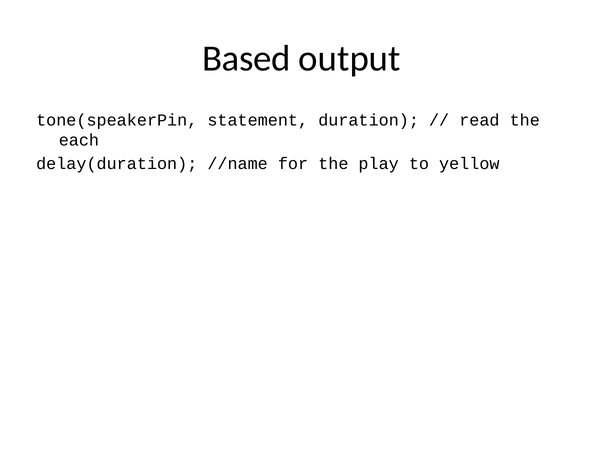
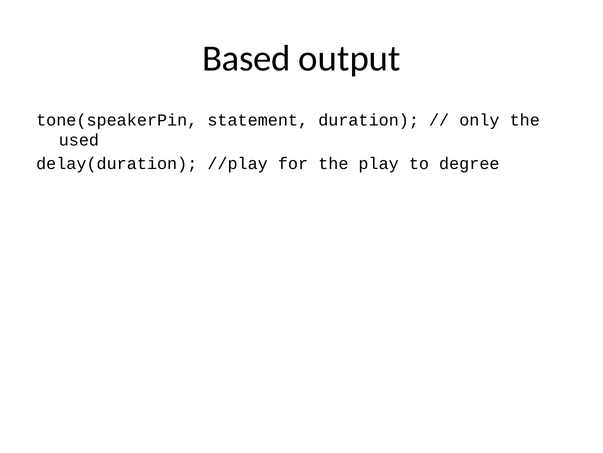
read: read -> only (479, 120)
each: each -> used (79, 140)
//name: //name -> //play (238, 163)
yellow: yellow -> degree (469, 163)
